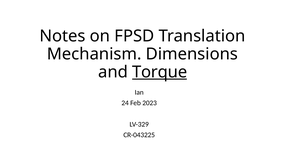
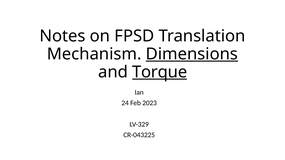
Dimensions underline: none -> present (192, 54)
